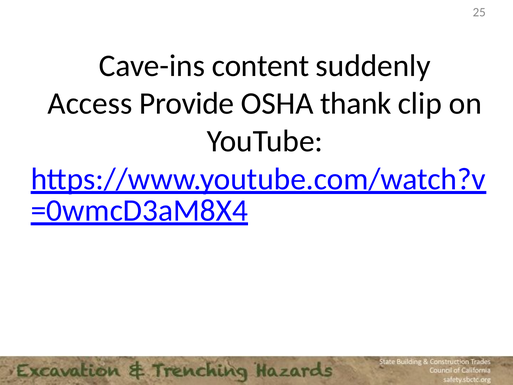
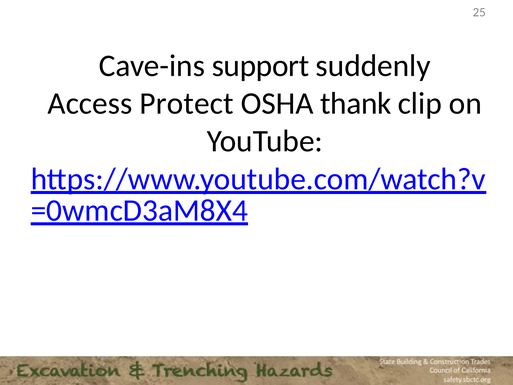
content: content -> support (260, 66)
Provide: Provide -> Protect (186, 104)
